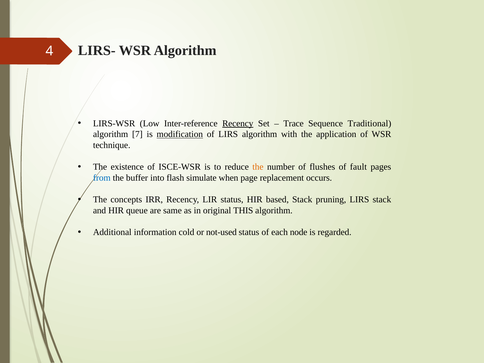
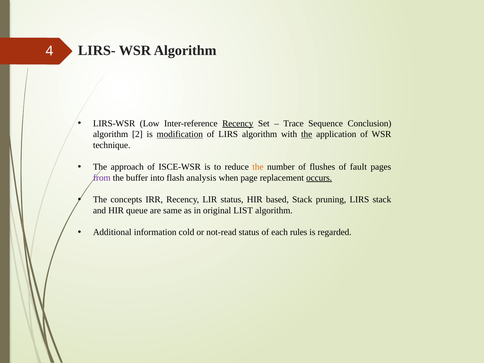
Traditional: Traditional -> Conclusion (370, 123)
7: 7 -> 2 (137, 134)
the underline: none -> present (307, 134)
existence: existence -> approach (127, 167)
from colour: blue -> purple (102, 178)
simulate: simulate -> analysis (201, 178)
occurs underline: none -> present (319, 178)
THIS: THIS -> LIST (243, 210)
not-used: not-used -> not-read (221, 232)
node: node -> rules (299, 232)
